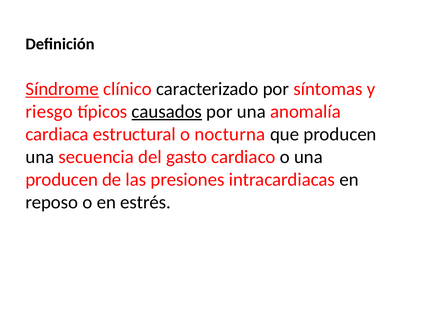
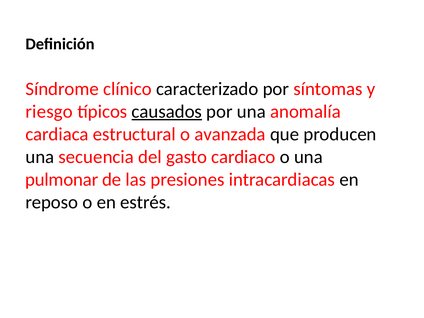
Síndrome underline: present -> none (62, 89)
nocturna: nocturna -> avanzada (230, 134)
producen: producen -> pulmonar (62, 180)
